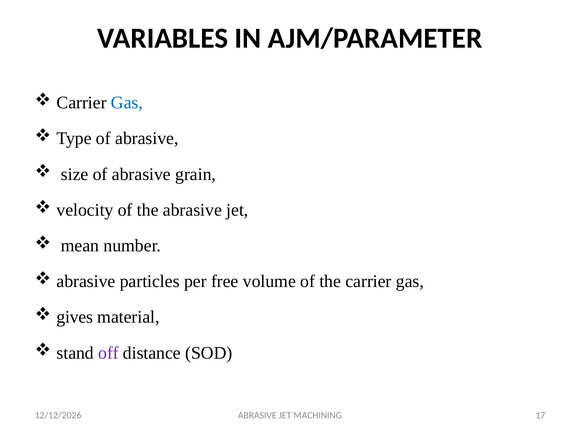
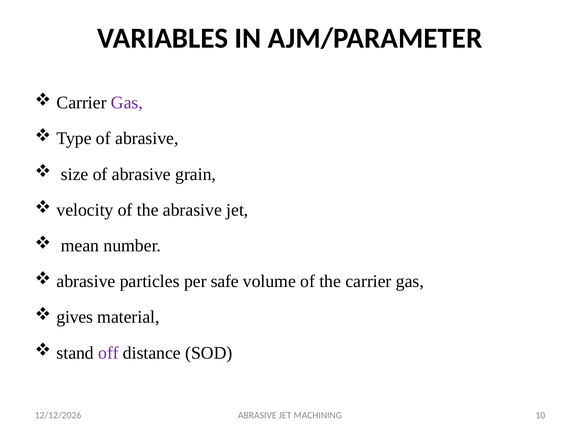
Gas colour: blue -> purple (127, 103)
free: free -> safe (225, 281)
17: 17 -> 10 (540, 415)
